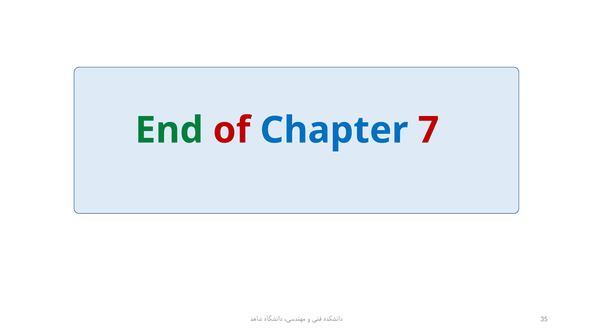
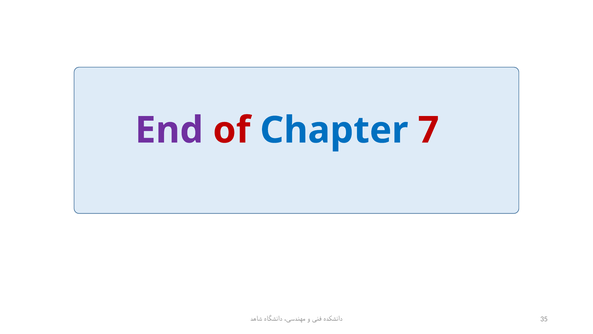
End colour: green -> purple (169, 130)
